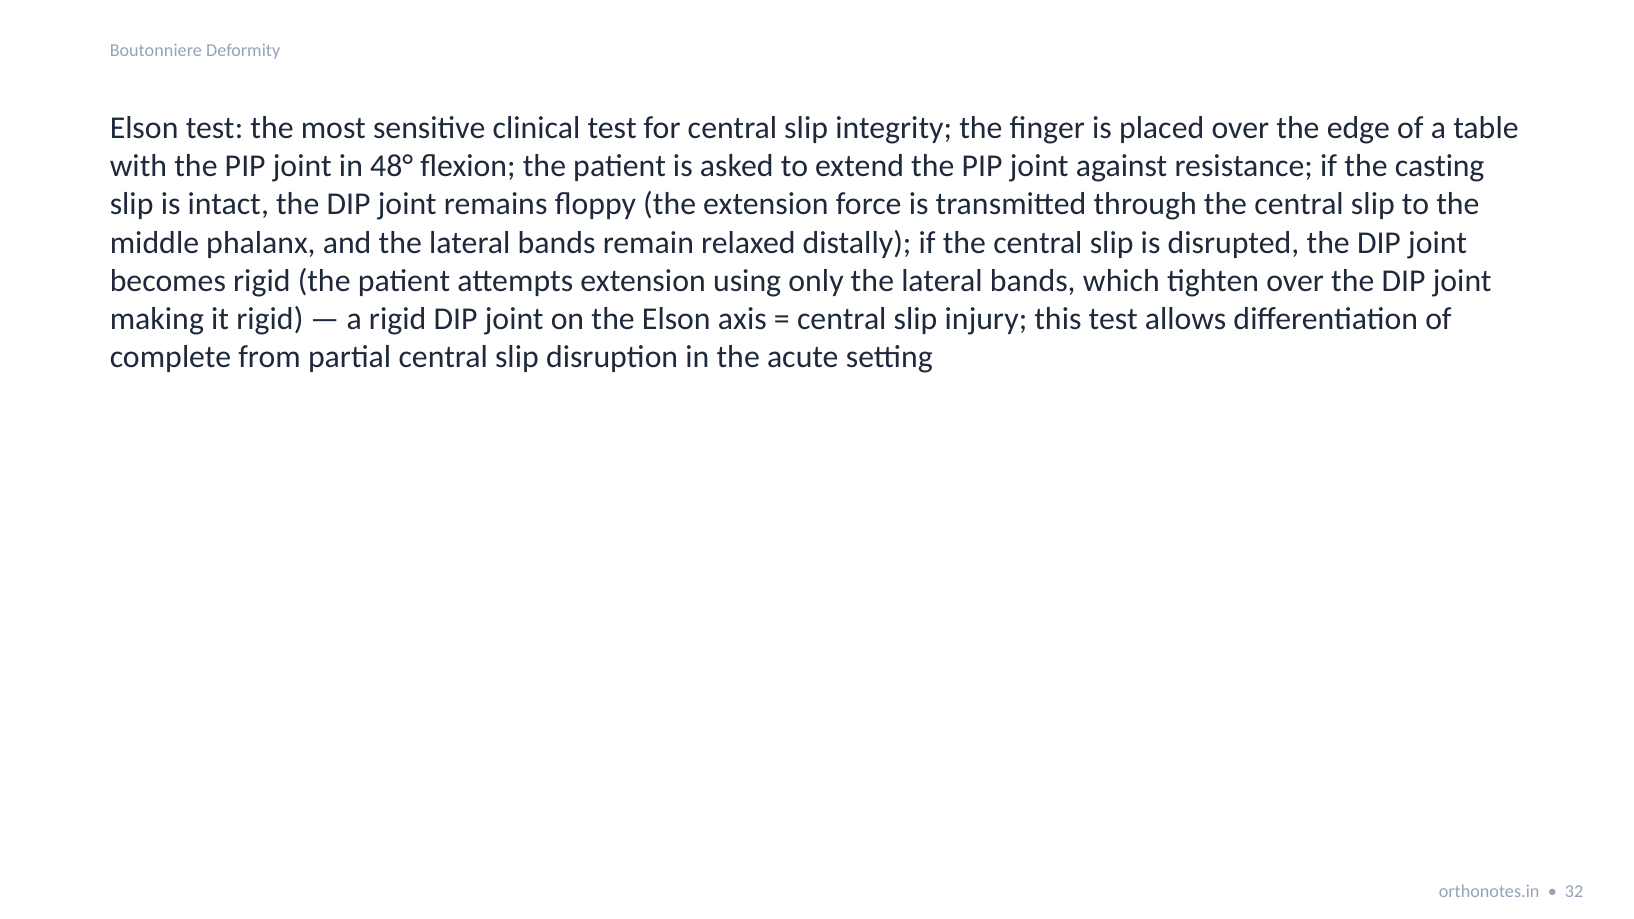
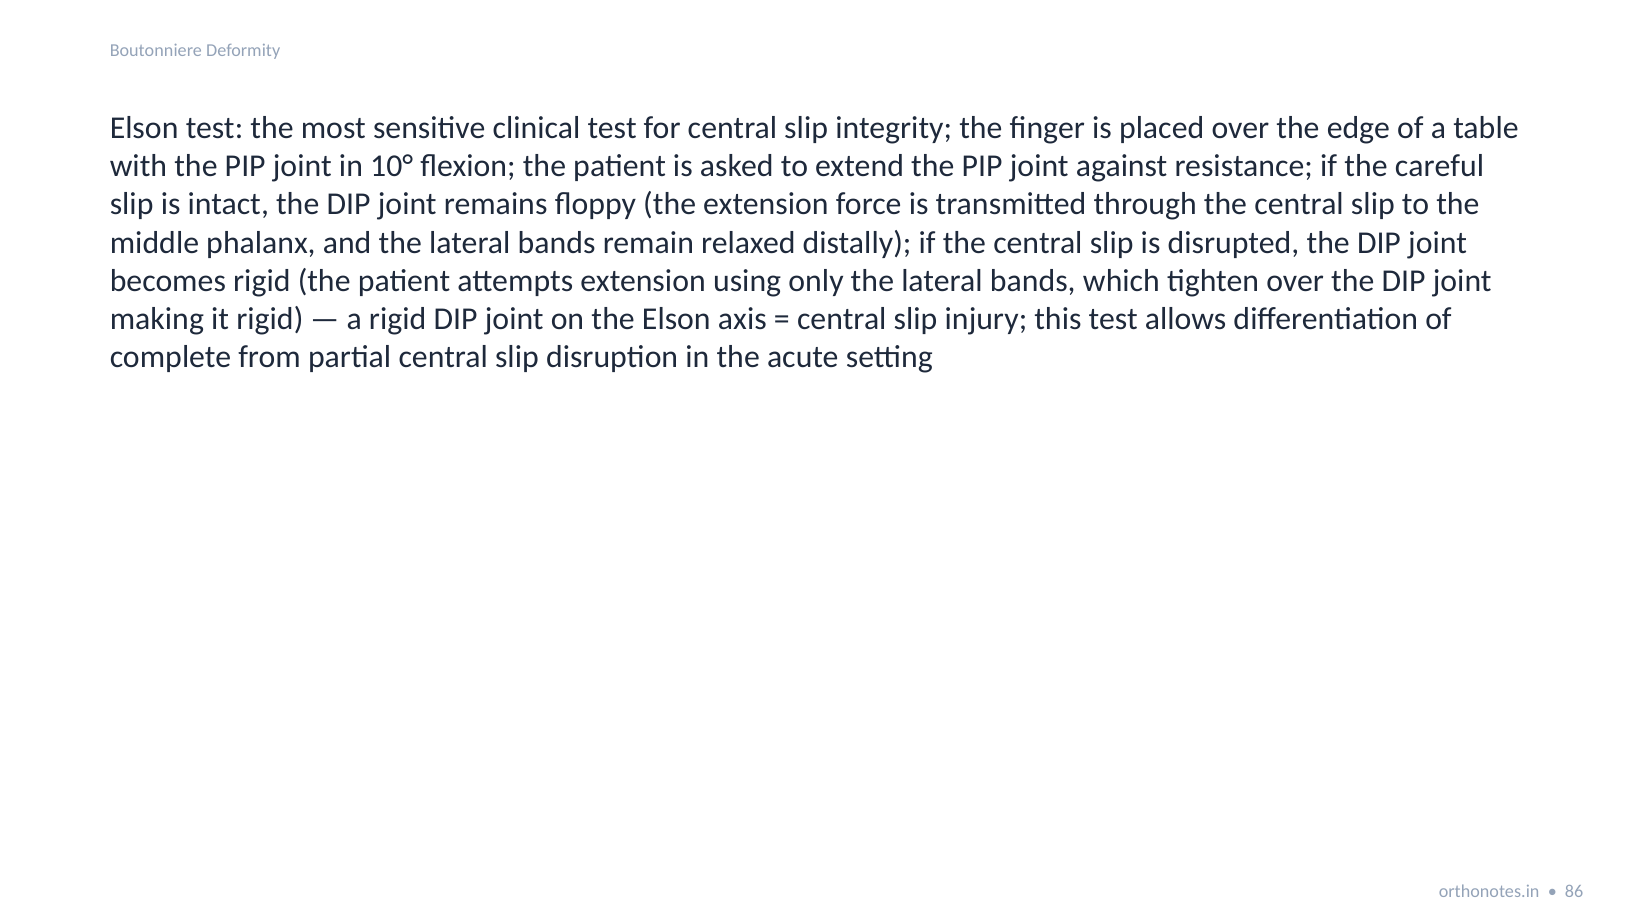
48°: 48° -> 10° (392, 166)
casting: casting -> careful (1440, 166)
32: 32 -> 86 (1574, 892)
